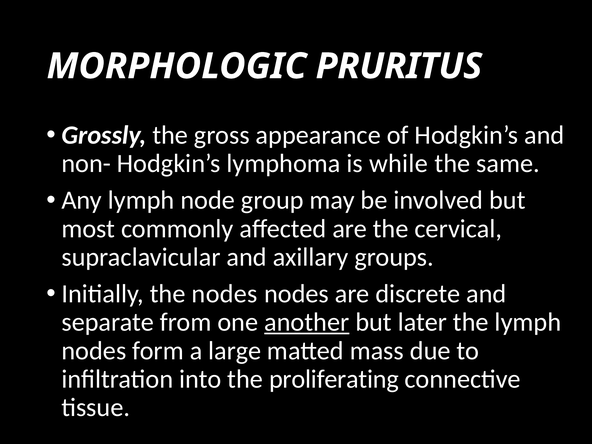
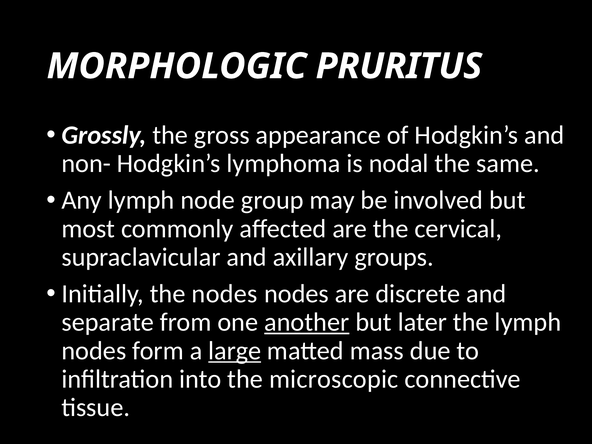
while: while -> nodal (399, 164)
large underline: none -> present (235, 351)
proliferating: proliferating -> microscopic (334, 379)
